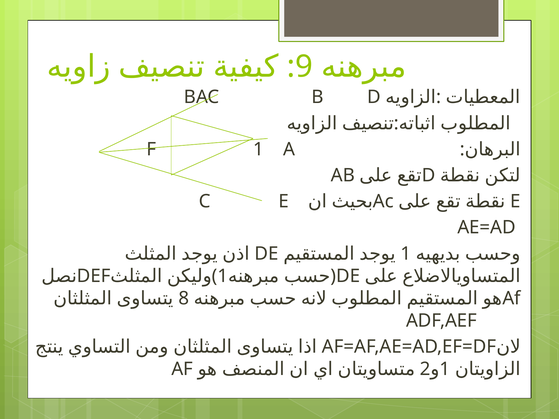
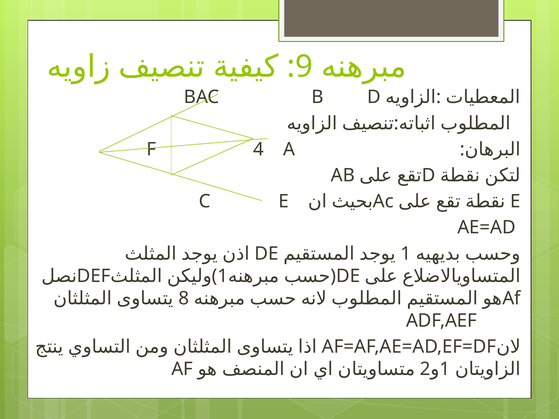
F 1: 1 -> 4 (258, 149)
